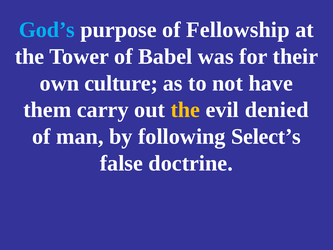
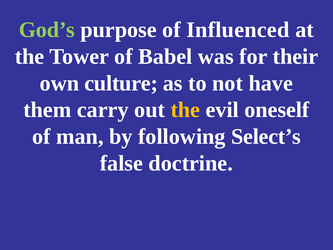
God’s colour: light blue -> light green (47, 30)
Fellowship: Fellowship -> Influenced (238, 30)
denied: denied -> oneself (277, 110)
